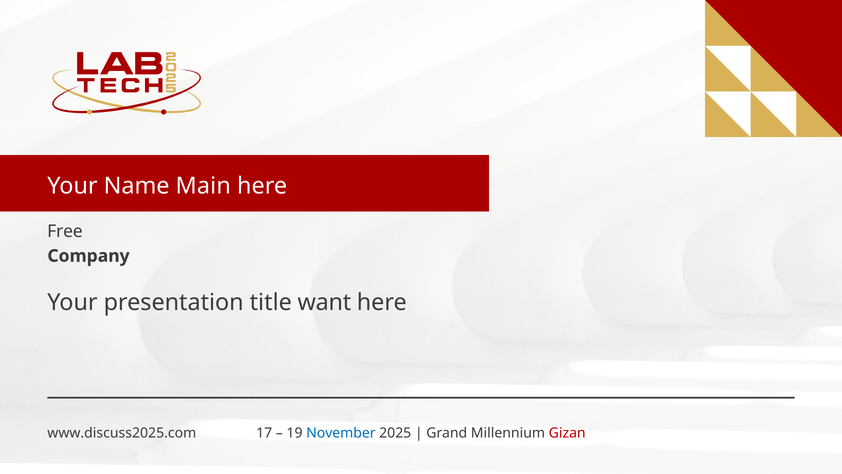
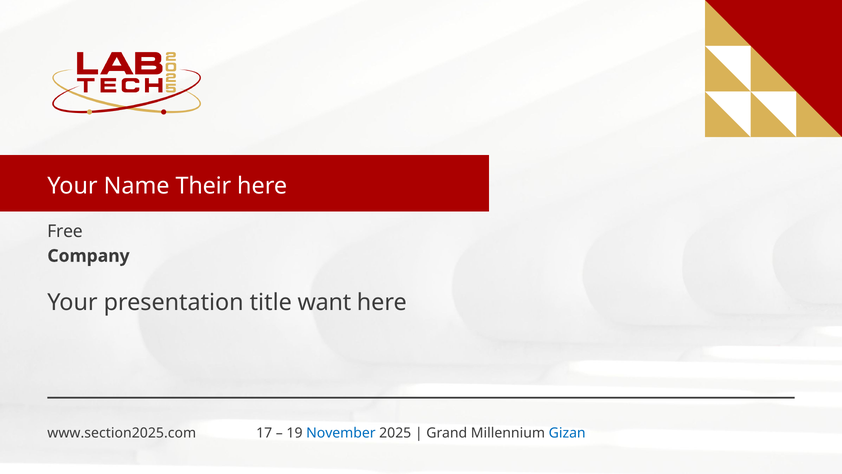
Main: Main -> Their (203, 186)
www.discuss2025.com: www.discuss2025.com -> www.section2025.com (122, 433)
Gizan colour: red -> blue (567, 433)
